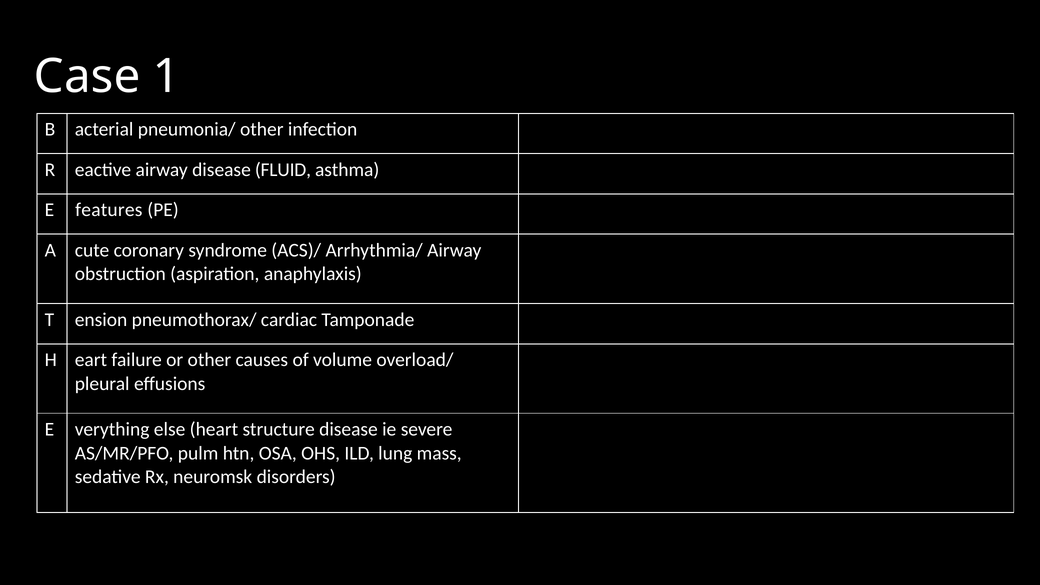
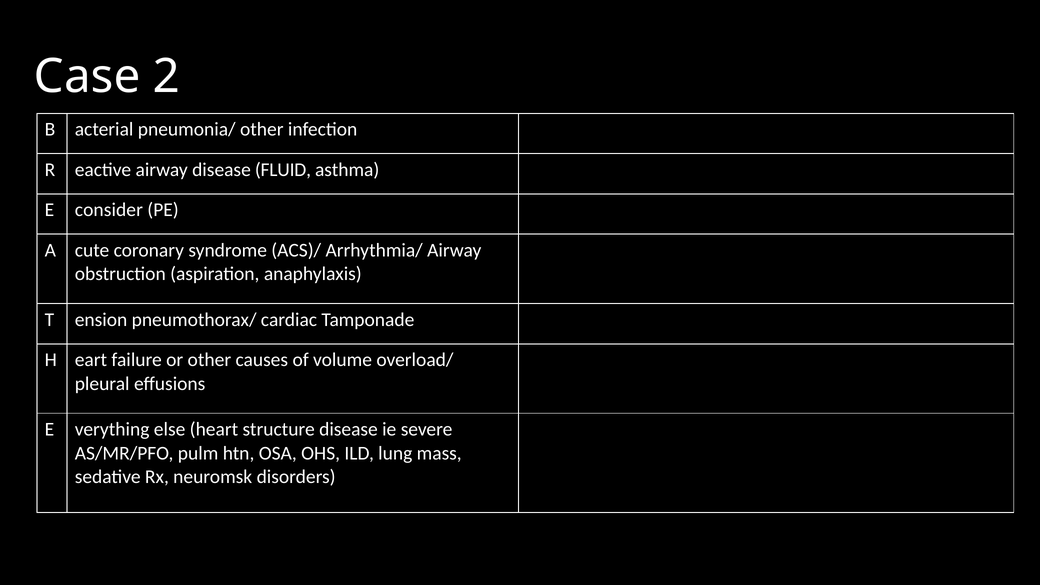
1: 1 -> 2 (167, 76)
features: features -> consider (109, 210)
